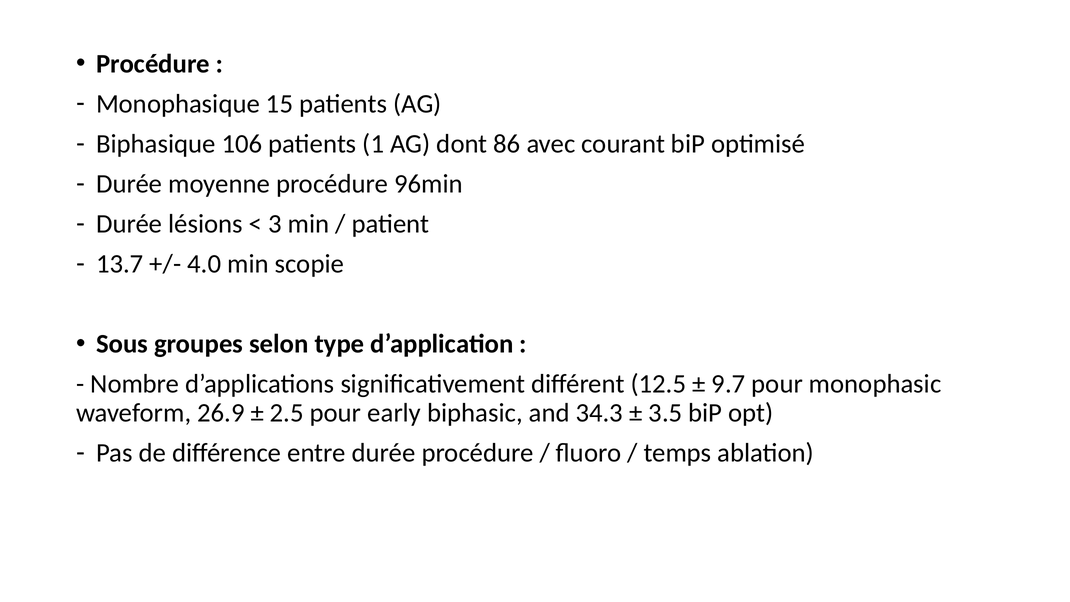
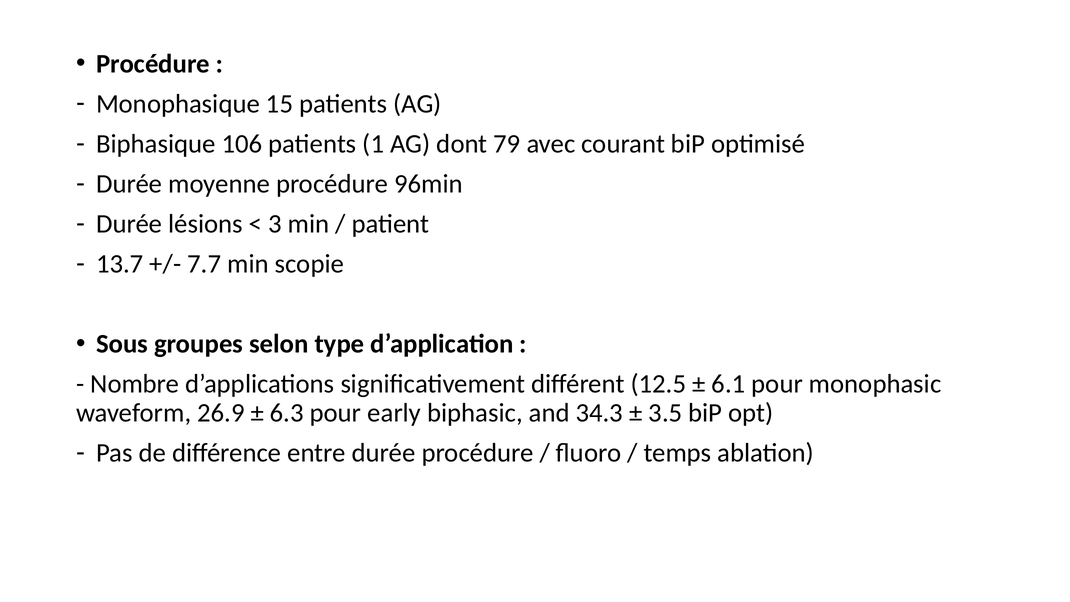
86: 86 -> 79 (507, 144)
4.0: 4.0 -> 7.7 (204, 264)
9.7: 9.7 -> 6.1 (728, 384)
2.5: 2.5 -> 6.3 (287, 413)
